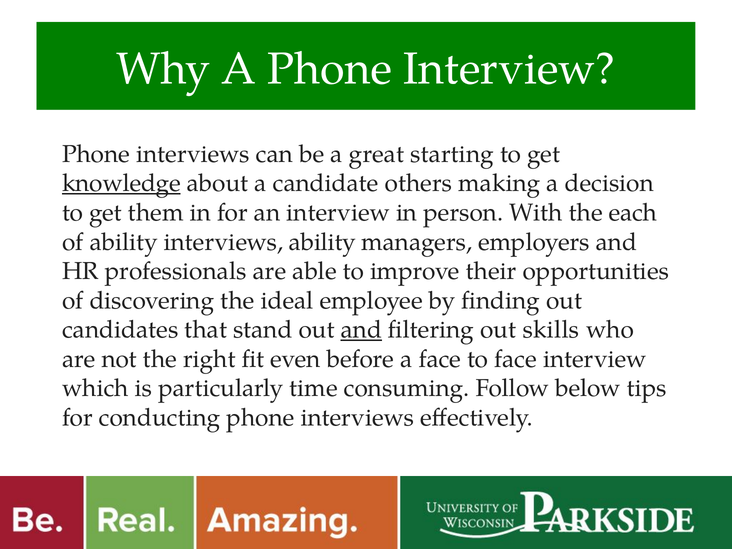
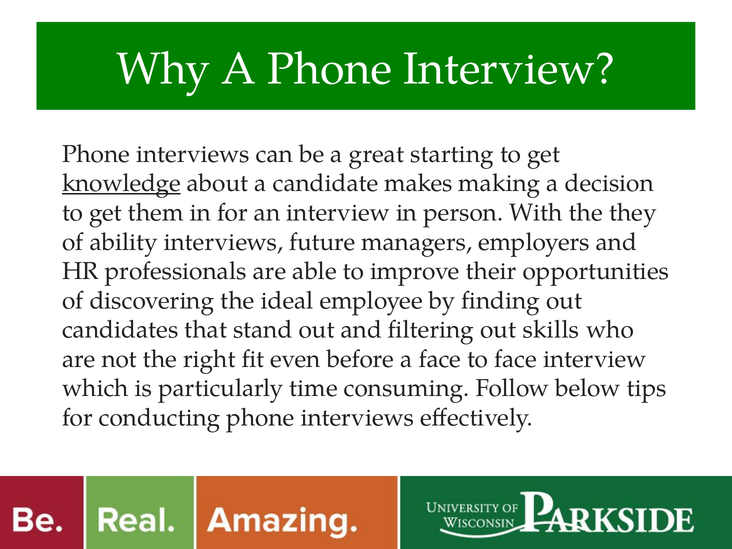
others: others -> makes (419, 183)
each: each -> they (633, 213)
interviews ability: ability -> future (322, 242)
and underline: present -> none (361, 330)
